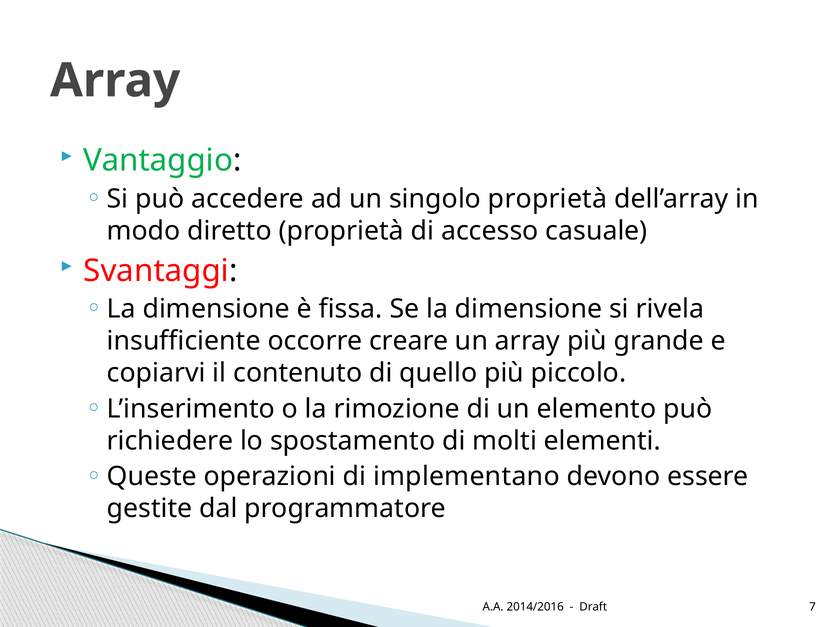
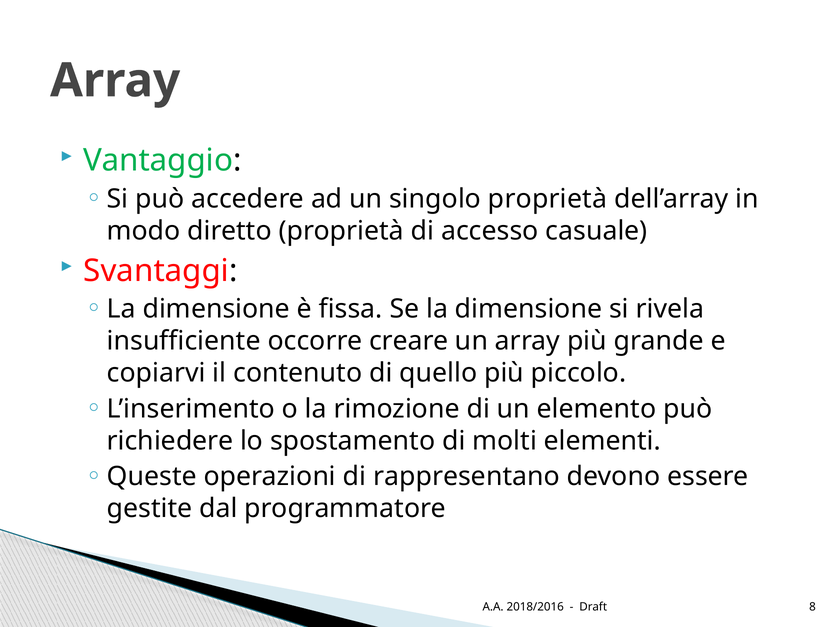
implementano: implementano -> rappresentano (466, 477)
2014/2016: 2014/2016 -> 2018/2016 (535, 607)
7: 7 -> 8 (813, 607)
